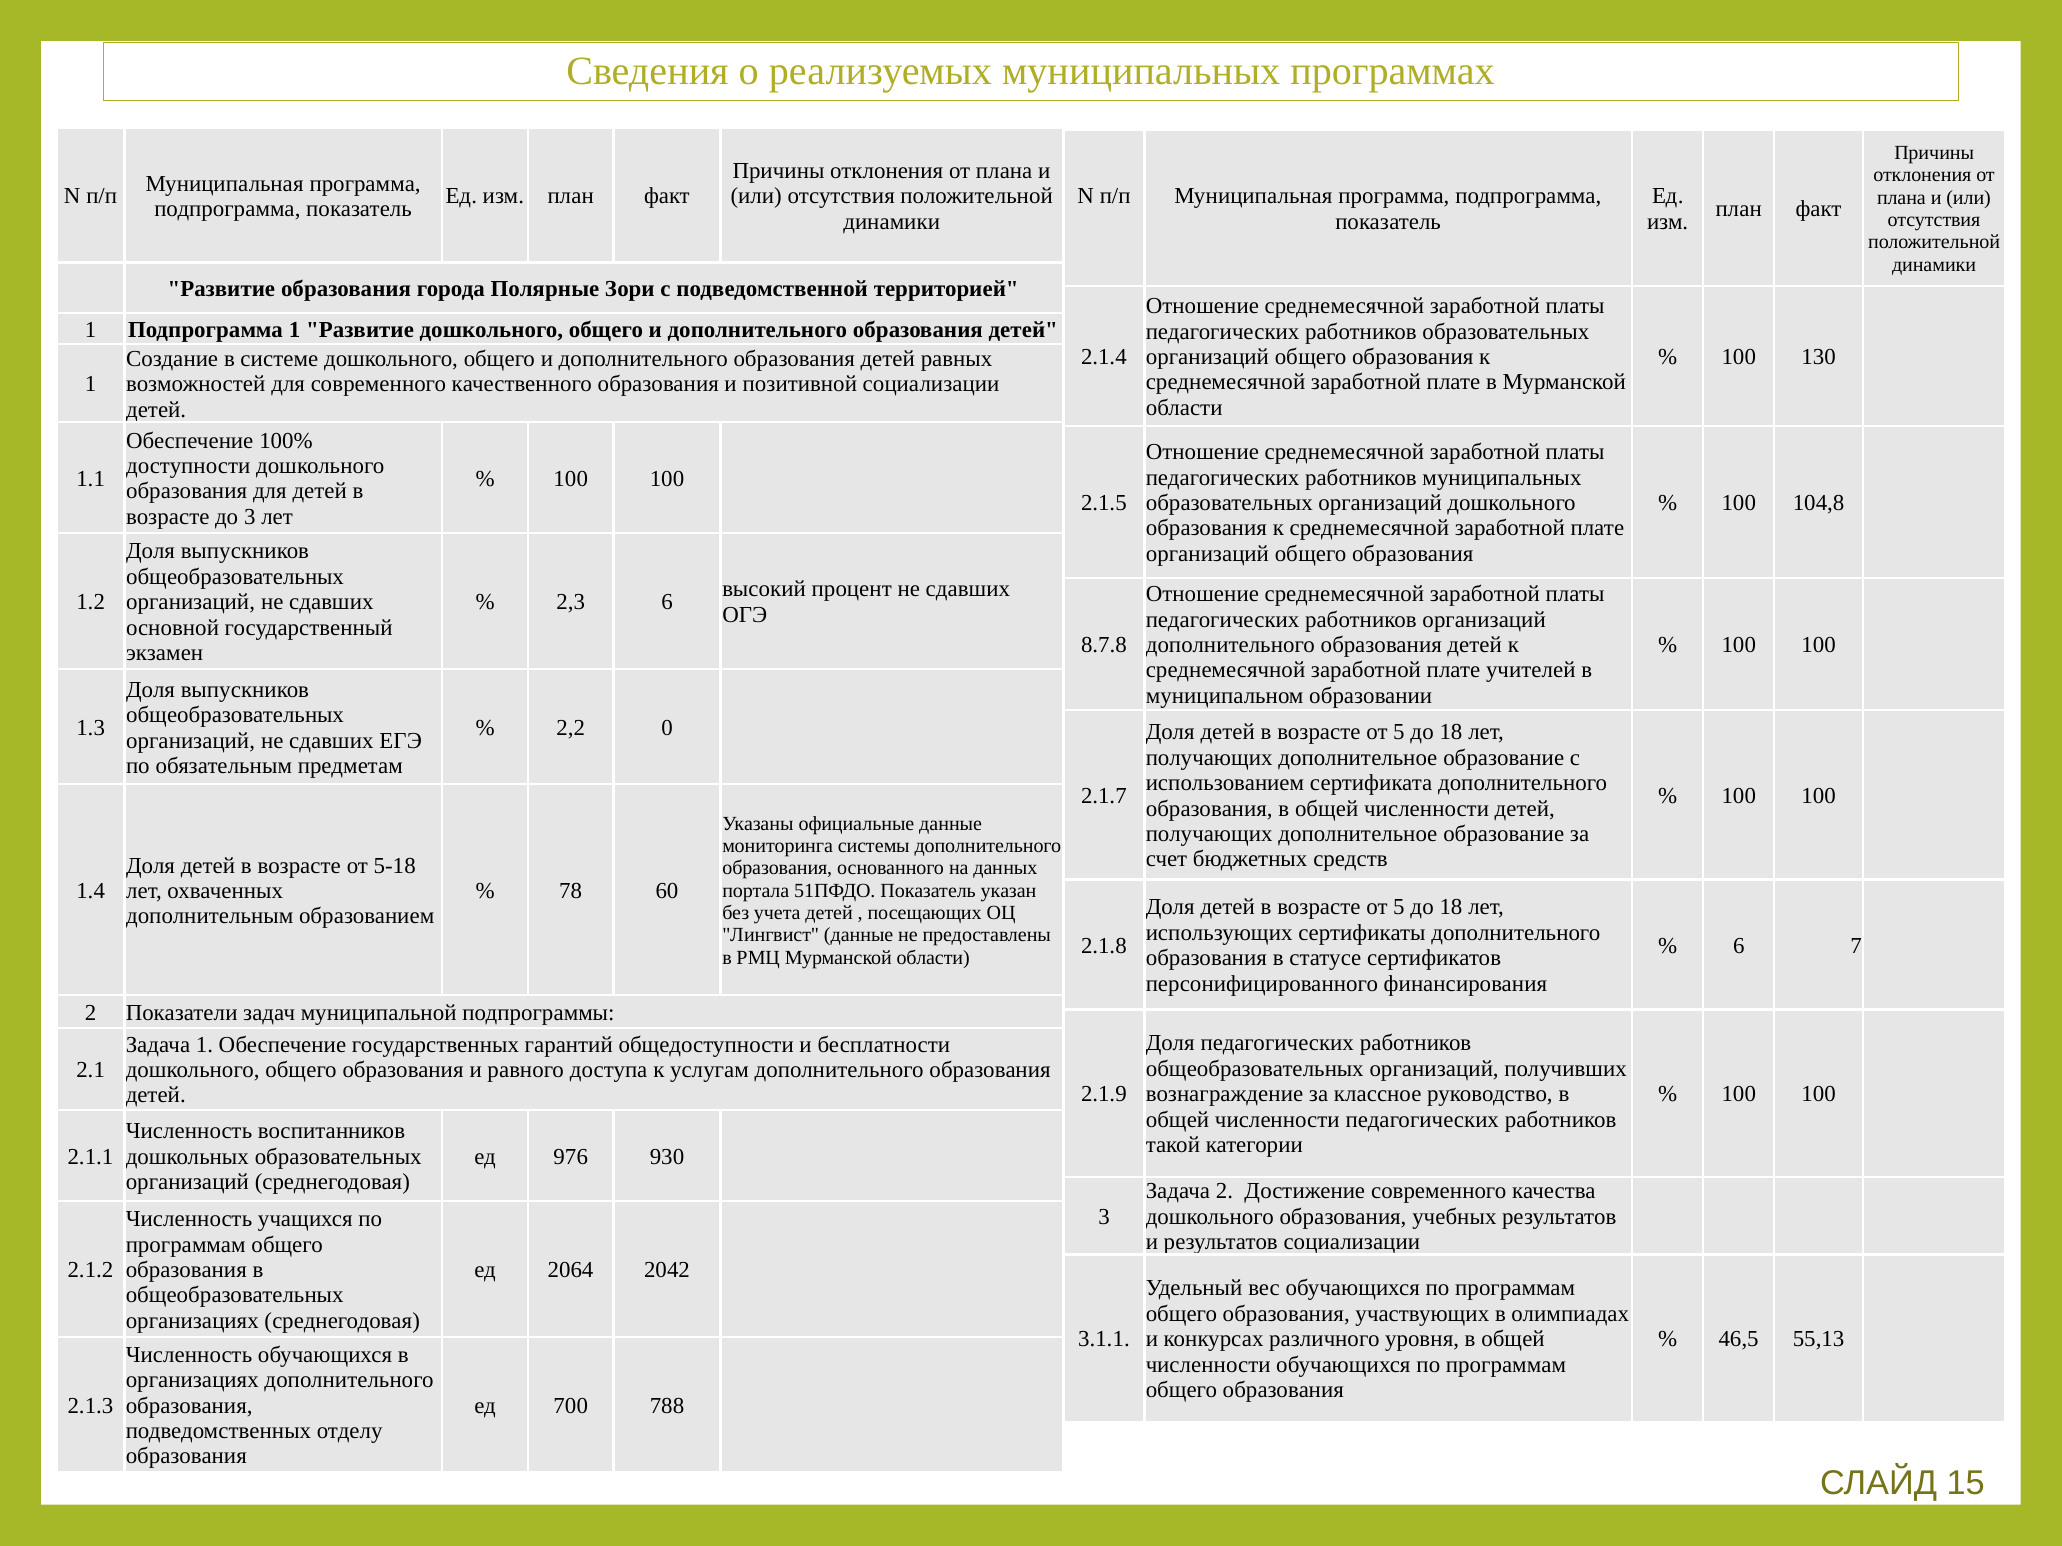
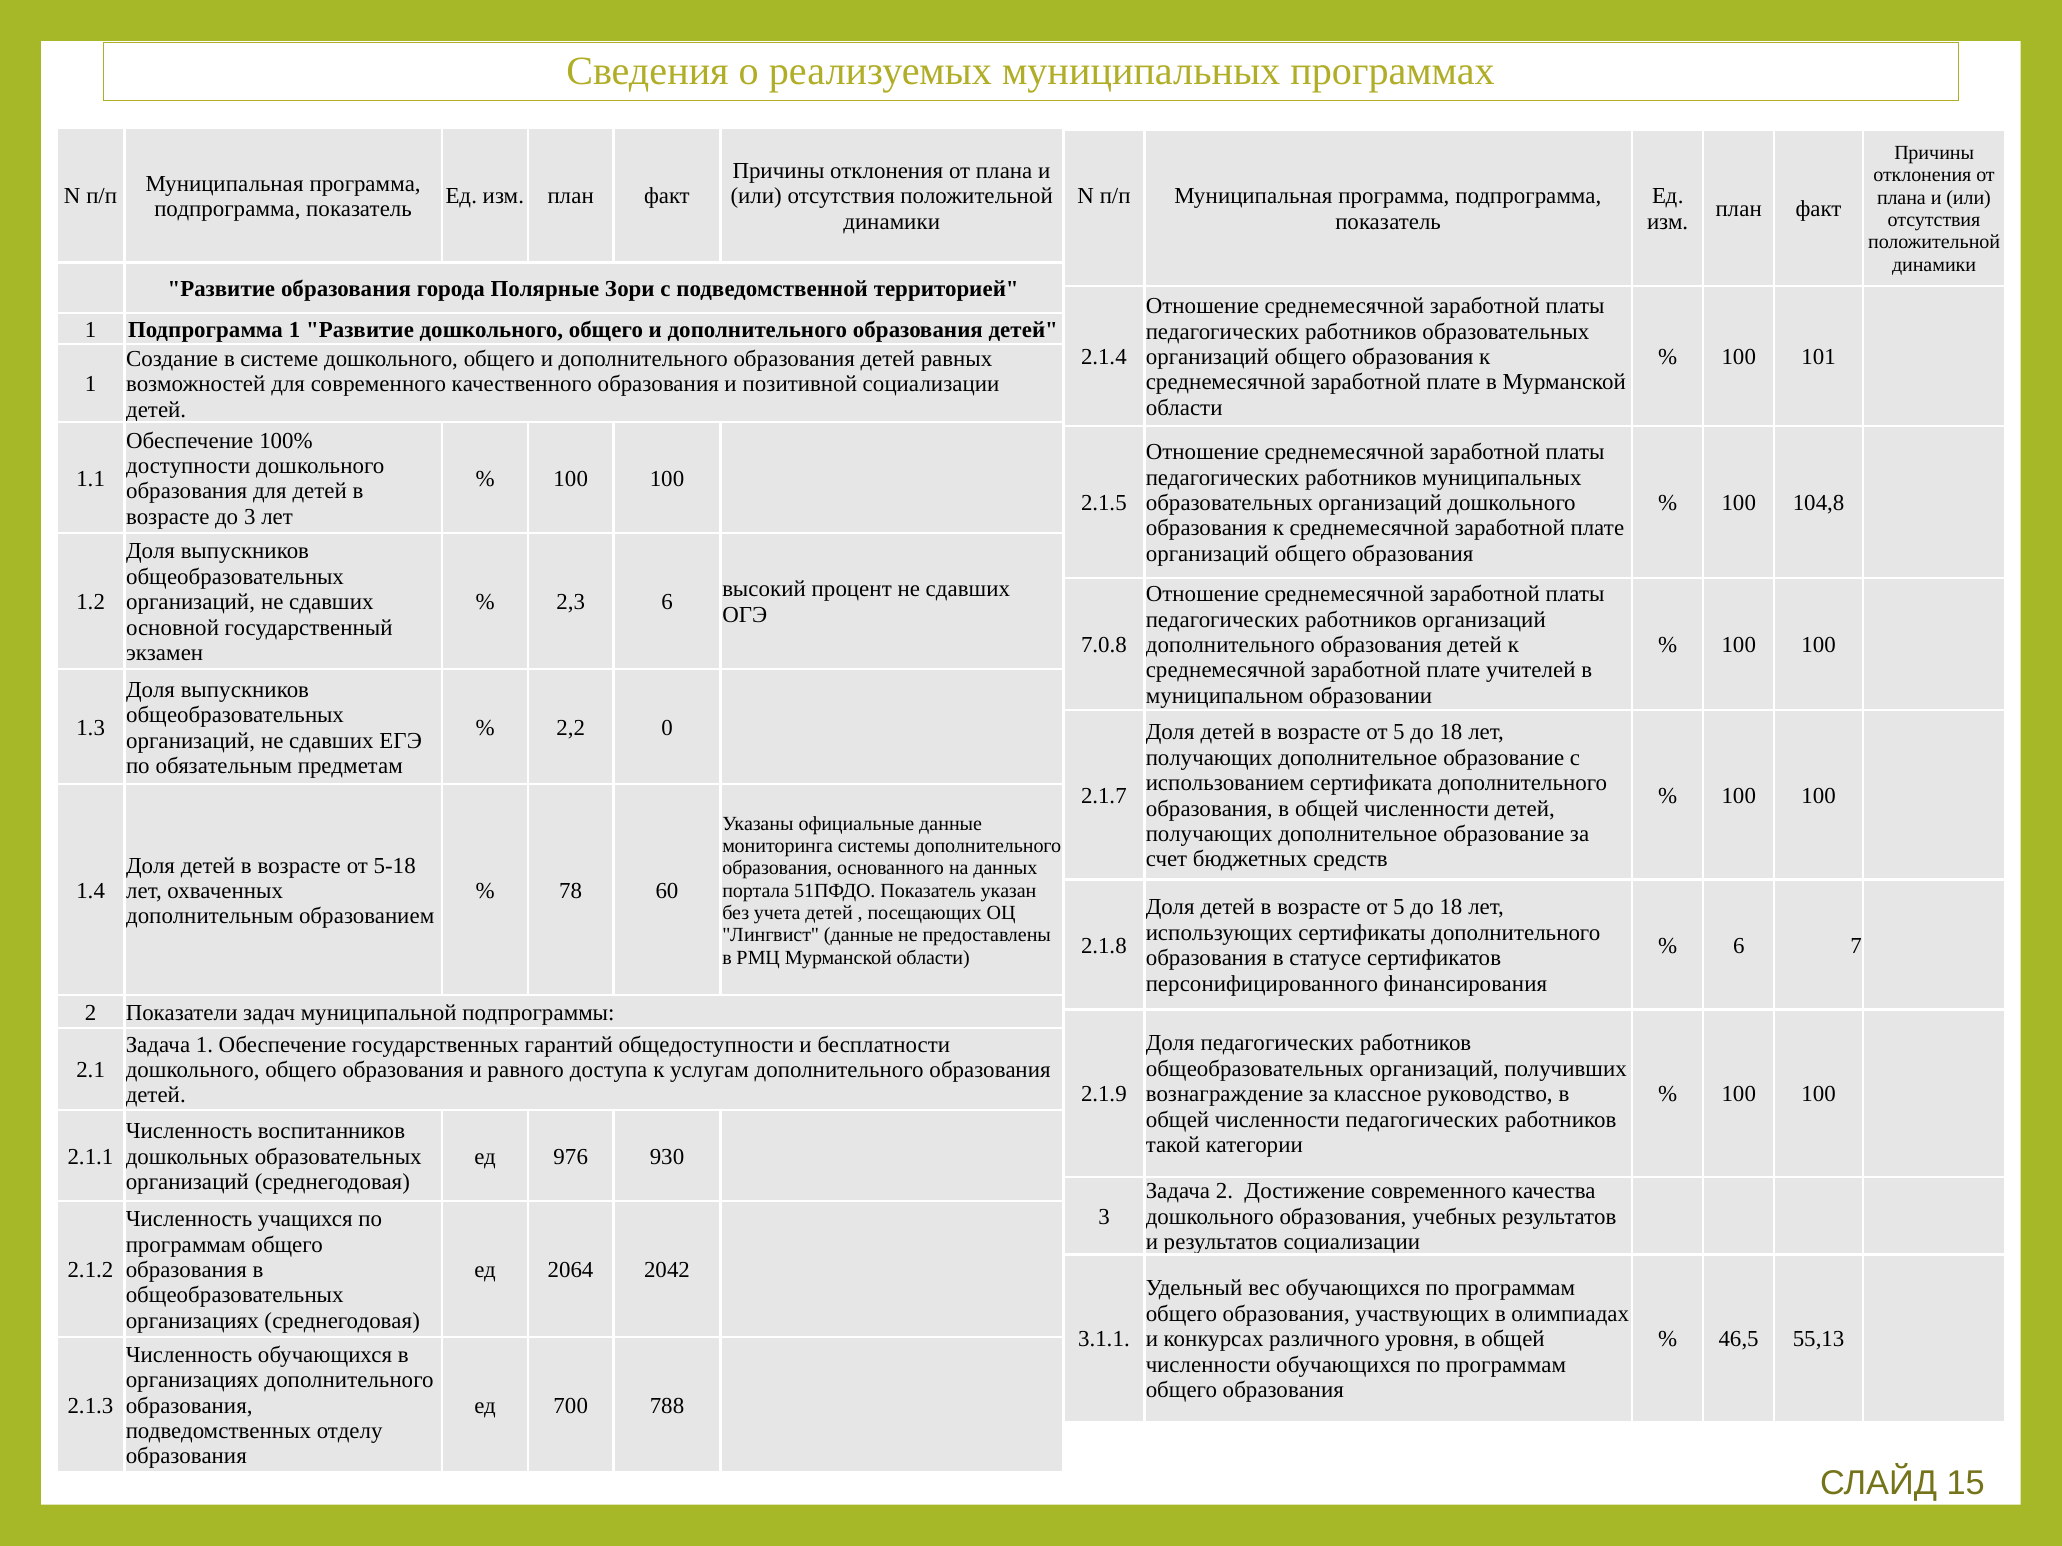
130: 130 -> 101 (1819, 357)
8.7.8: 8.7.8 -> 7.0.8 (1104, 645)
